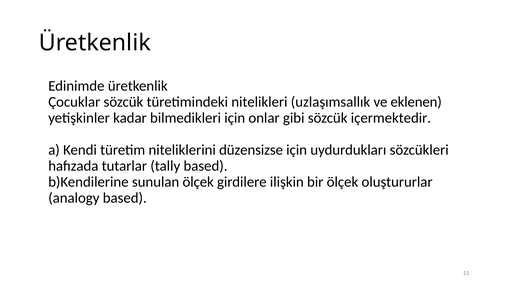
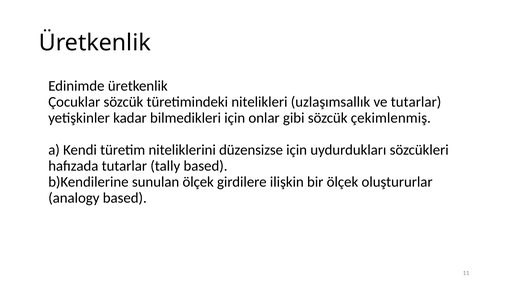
ve eklenen: eklenen -> tutarlar (416, 102)
içermektedir: içermektedir -> çekimlenmiş (391, 118)
